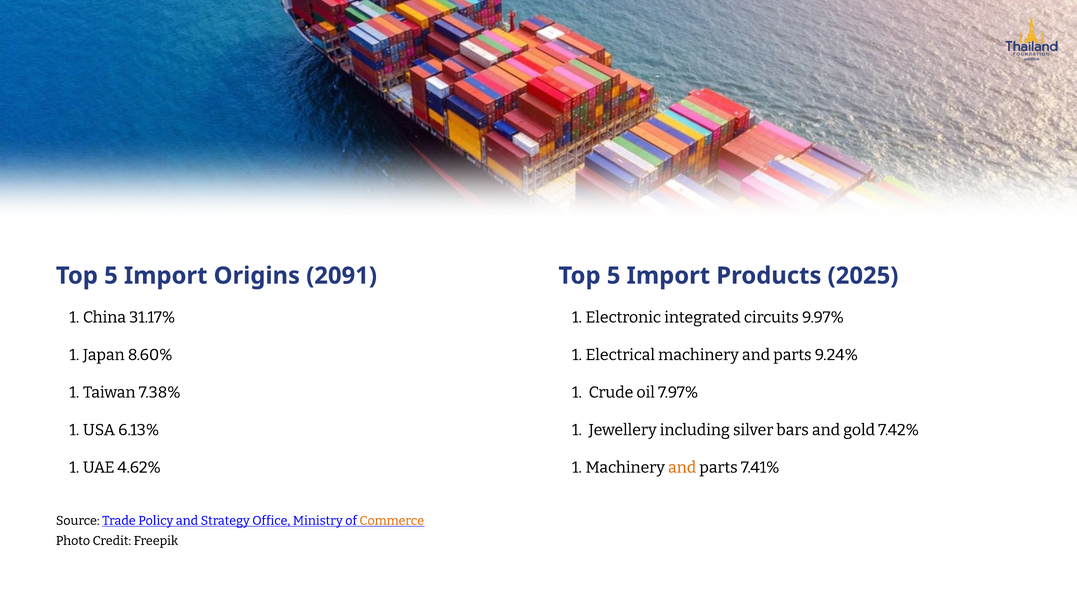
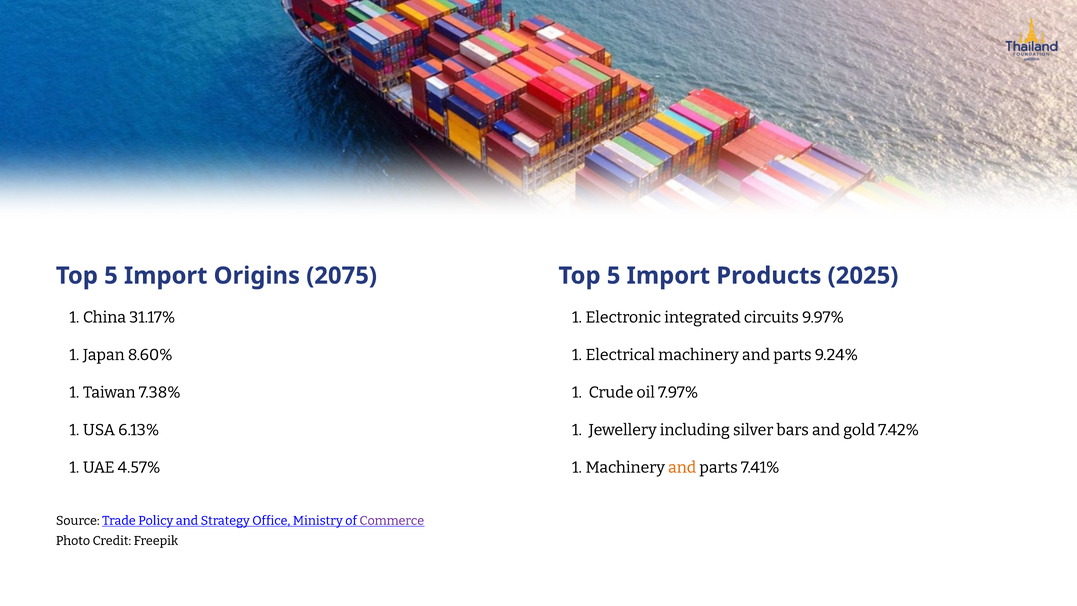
2091: 2091 -> 2075 (342, 276)
4.62%: 4.62% -> 4.57% (139, 467)
Commerce colour: orange -> purple (392, 520)
